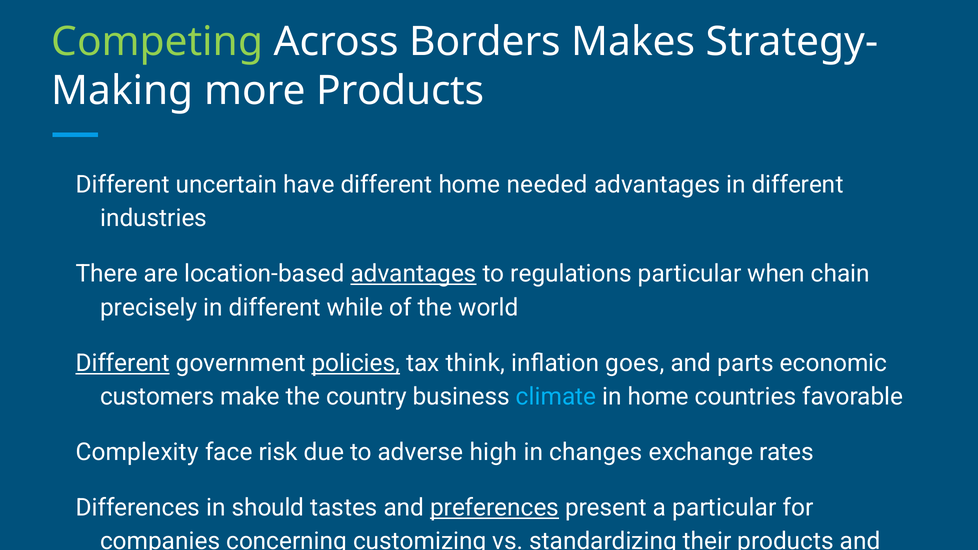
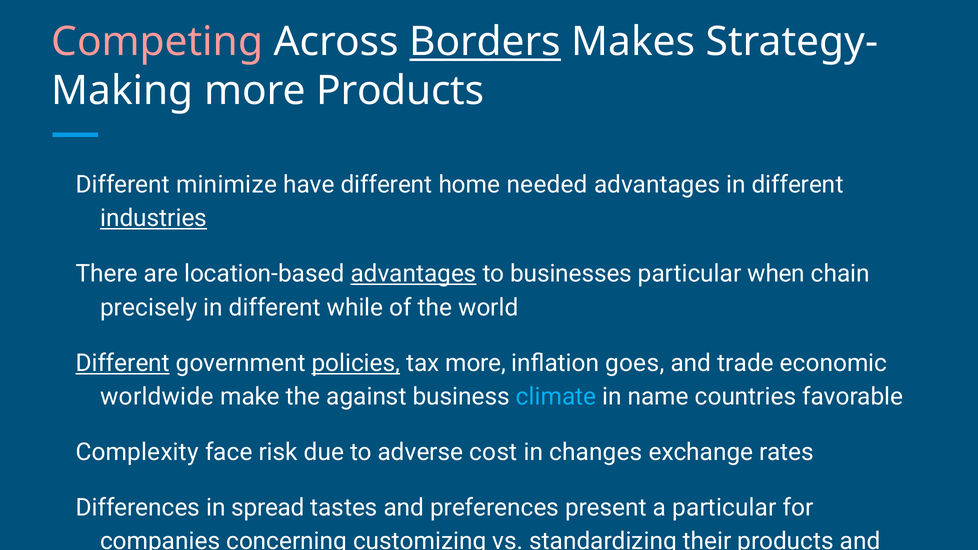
Competing colour: light green -> pink (157, 42)
Borders underline: none -> present (485, 42)
uncertain: uncertain -> minimize (226, 185)
industries underline: none -> present (154, 218)
regulations: regulations -> businesses (571, 274)
tax think: think -> more (476, 363)
parts: parts -> trade (746, 363)
customers: customers -> worldwide (157, 397)
country: country -> against (366, 397)
in home: home -> name (658, 397)
high: high -> cost (493, 452)
should: should -> spread (268, 508)
preferences underline: present -> none (495, 508)
